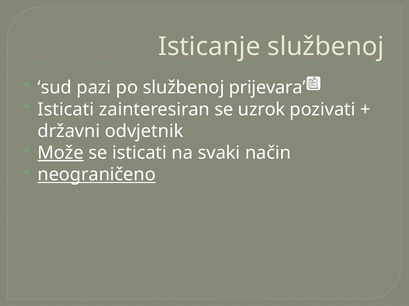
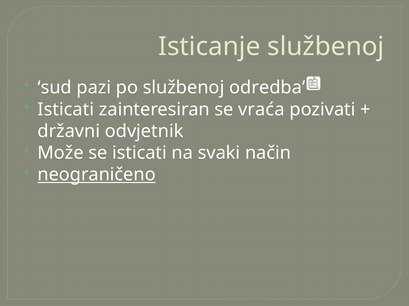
prijevara: prijevara -> odredba (267, 88)
uzrok: uzrok -> vraća (261, 110)
Može underline: present -> none (61, 153)
